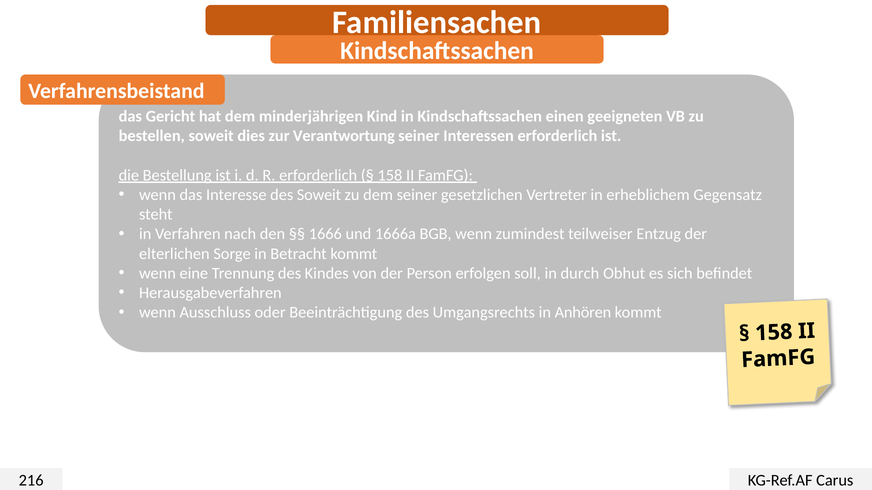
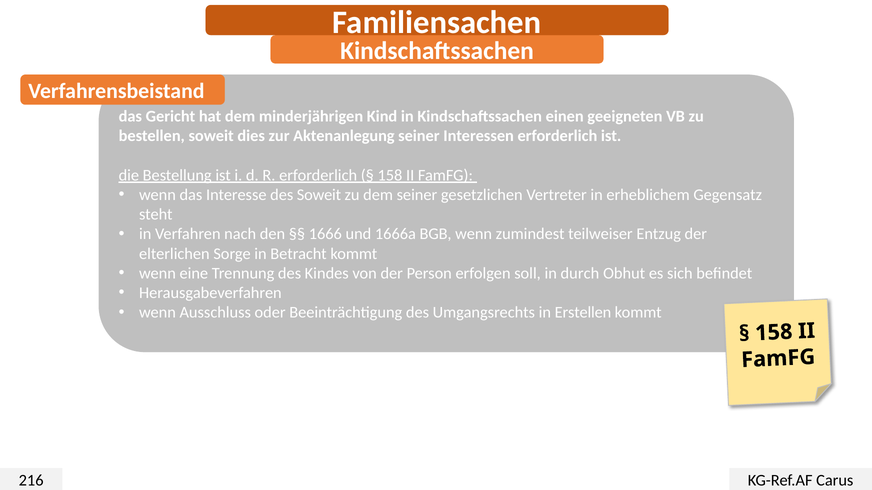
Verantwortung: Verantwortung -> Aktenanlegung (344, 136)
Anhören: Anhören -> Erstellen (583, 313)
